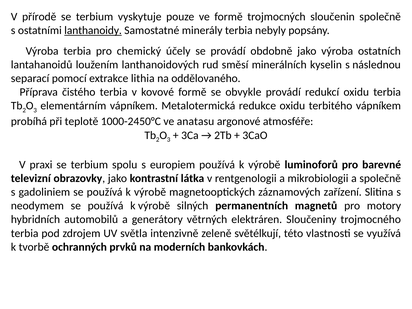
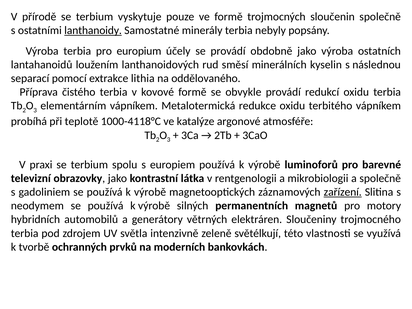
chemický: chemický -> europium (139, 51)
1000-2450°C: 1000-2450°C -> 1000-4118°C (131, 121)
anatasu: anatasu -> katalýze (196, 121)
zařízení underline: none -> present (343, 192)
